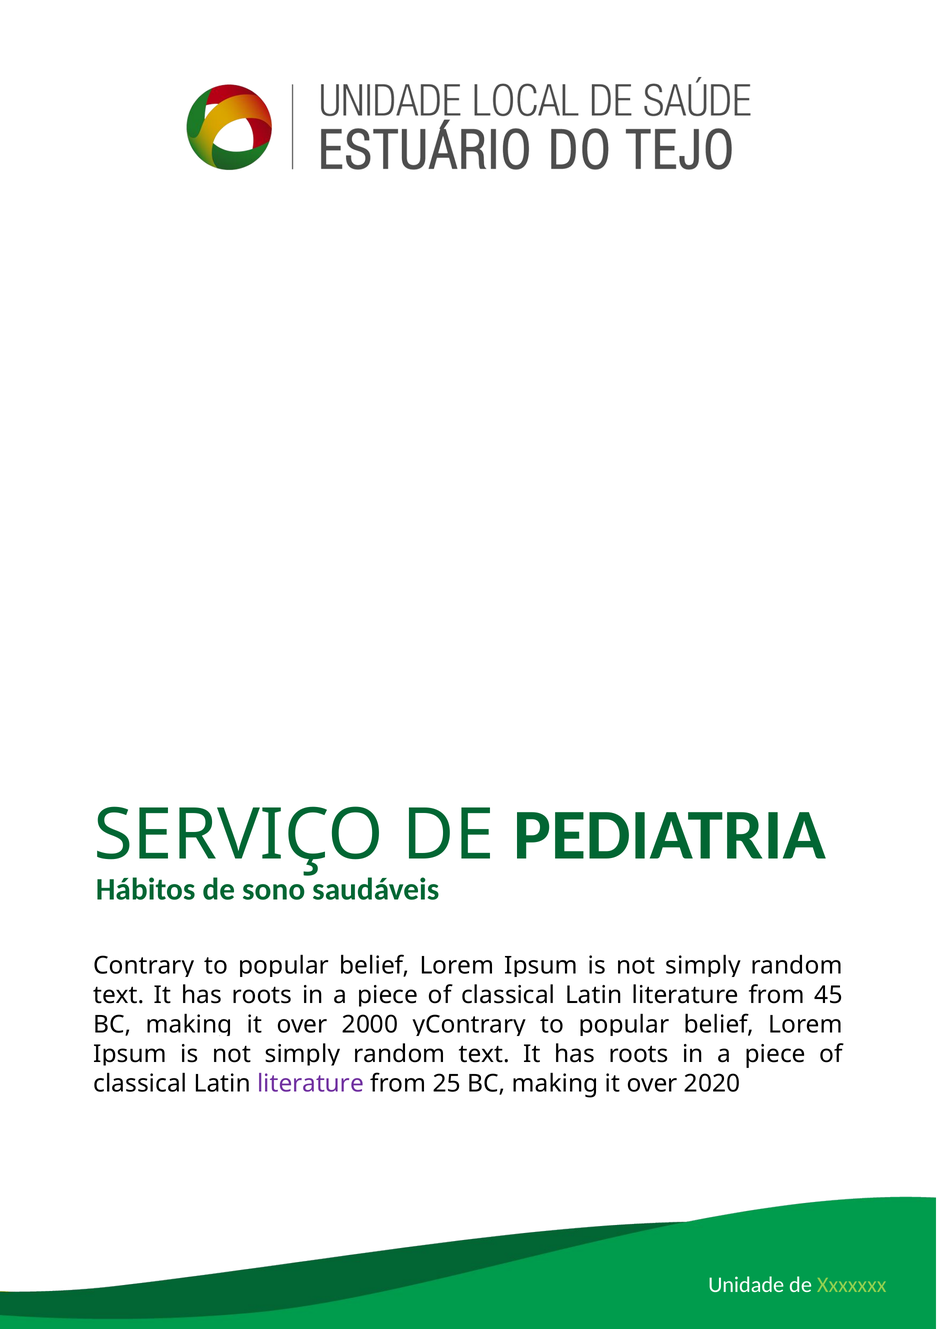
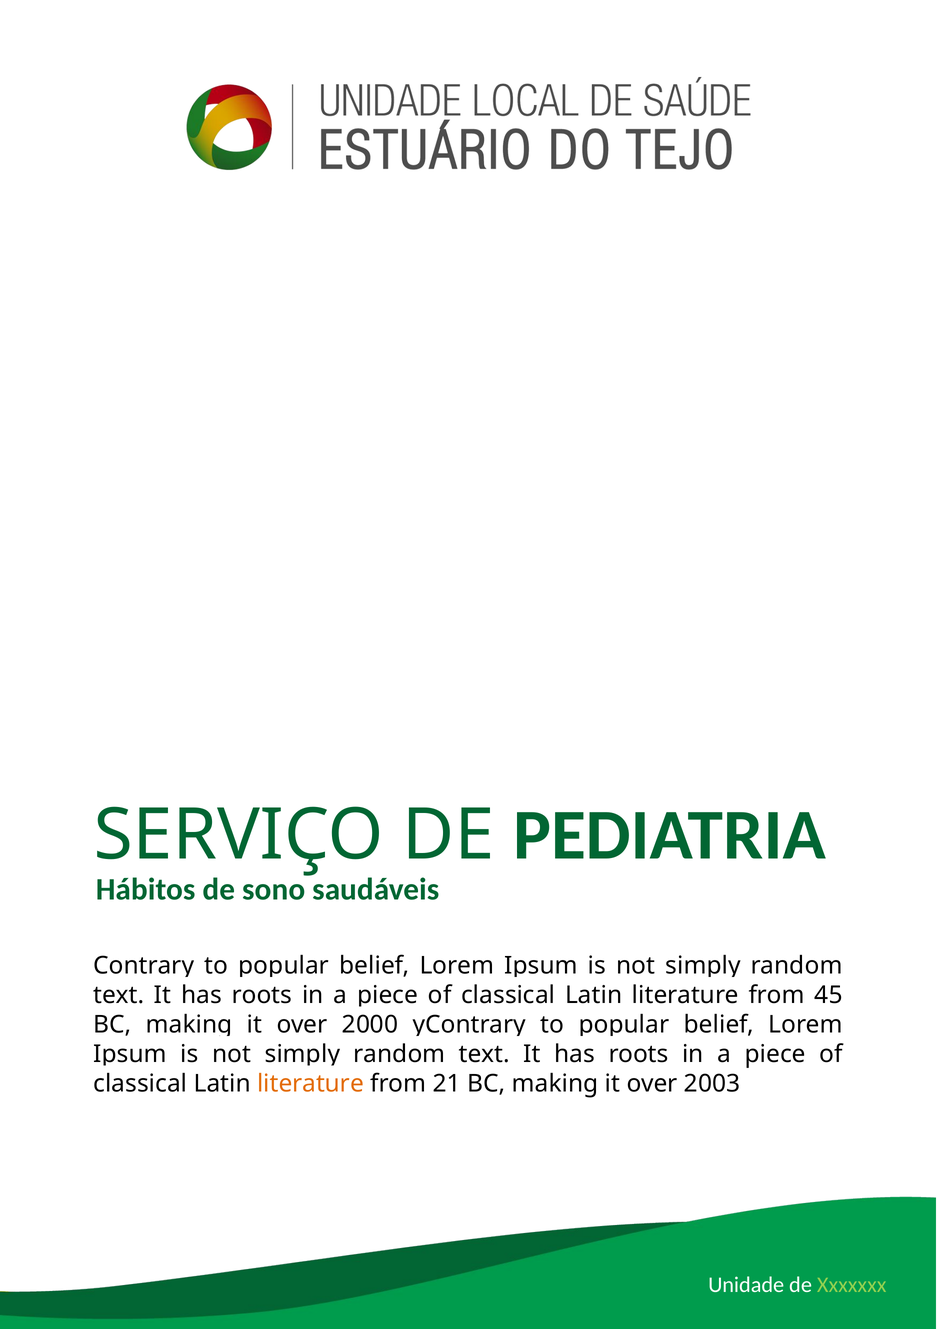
literature colour: purple -> orange (311, 1084)
25: 25 -> 21 (447, 1084)
2020: 2020 -> 2003 (712, 1084)
